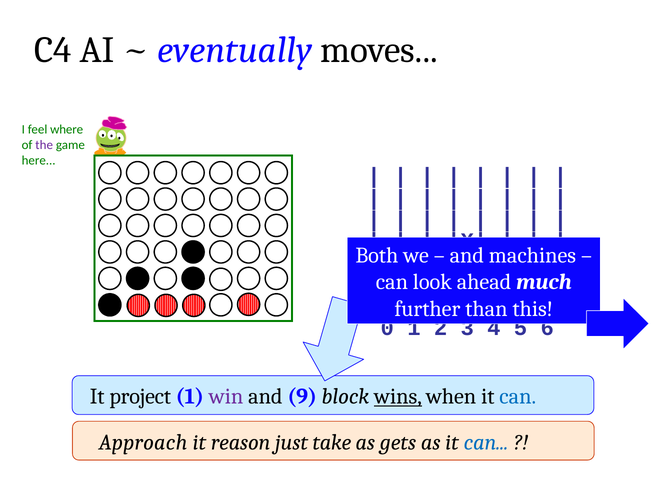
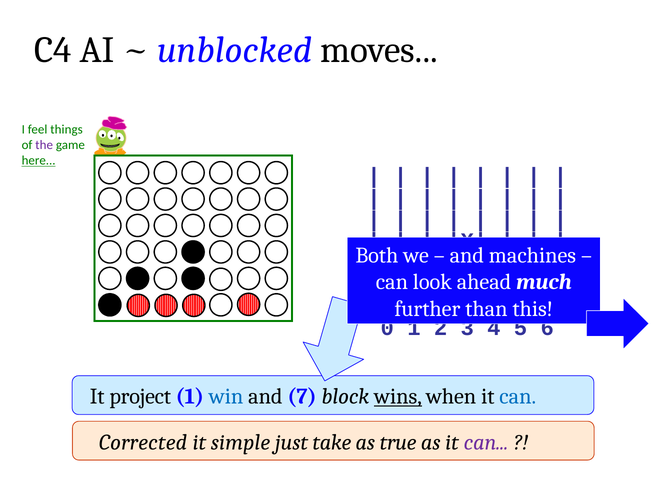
eventually: eventually -> unblocked (235, 50)
where: where -> things (67, 130)
here underline: none -> present (39, 161)
win colour: purple -> blue (226, 397)
9: 9 -> 7 (302, 397)
Approach: Approach -> Corrected (143, 443)
reason: reason -> simple (241, 443)
gets: gets -> true (398, 443)
can colour: blue -> purple (486, 443)
